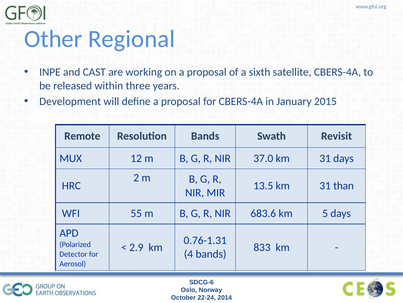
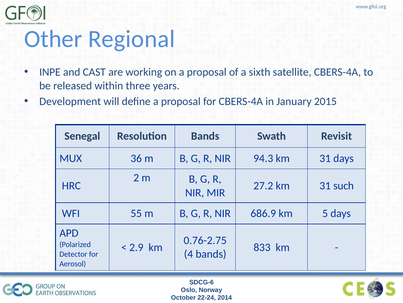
Remote: Remote -> Senegal (82, 136)
12: 12 -> 36 (136, 158)
37.0: 37.0 -> 94.3 (263, 158)
13.5: 13.5 -> 27.2 (263, 185)
than: than -> such (344, 185)
683.6: 683.6 -> 686.9 (263, 213)
0.76-1.31: 0.76-1.31 -> 0.76-2.75 (205, 240)
